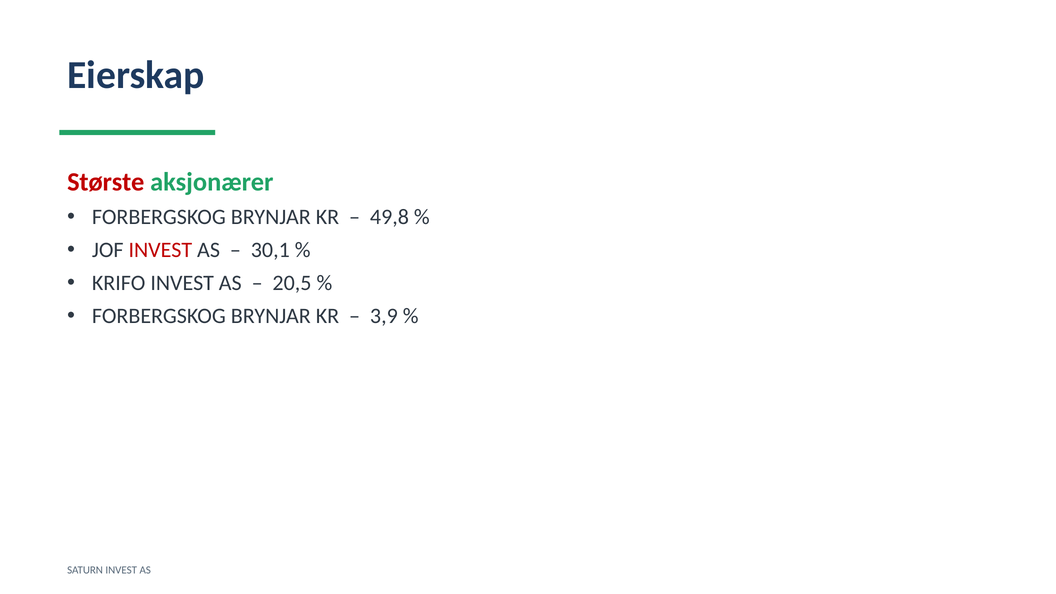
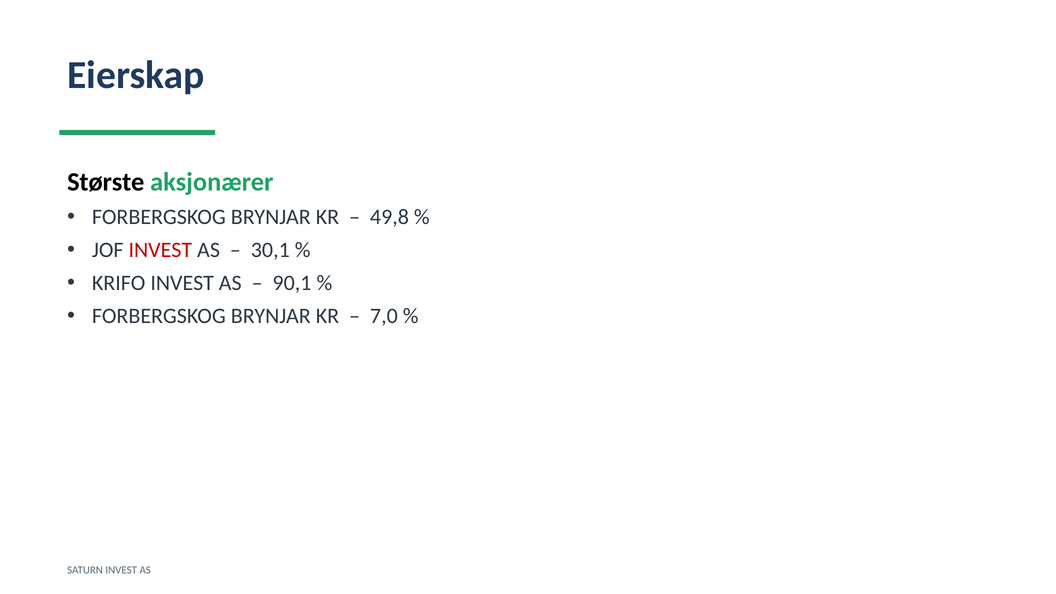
Største colour: red -> black (106, 182)
20,5: 20,5 -> 90,1 (292, 283)
3,9: 3,9 -> 7,0 (384, 316)
